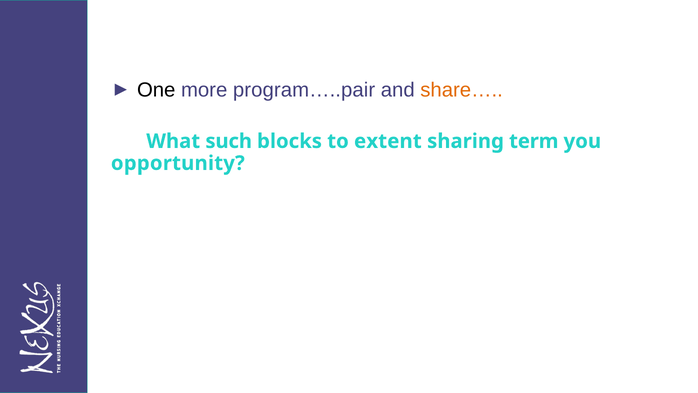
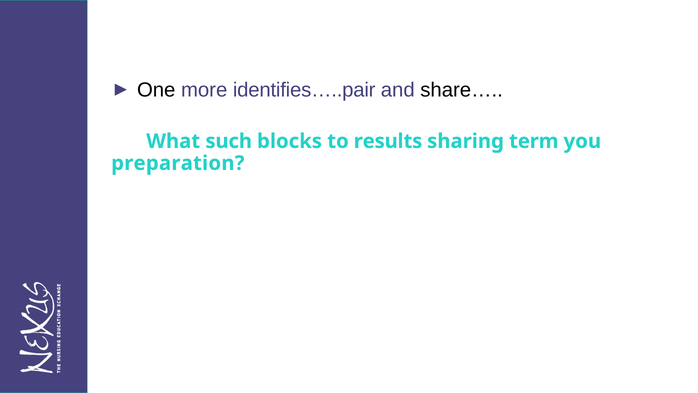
program…..pair: program…..pair -> identifies…..pair (304, 90)
share… colour: orange -> black (462, 90)
extent: extent -> results (388, 141)
opportunity: opportunity -> preparation (178, 163)
